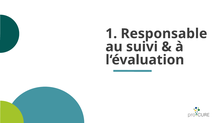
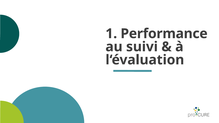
Responsable: Responsable -> Performance (164, 34)
